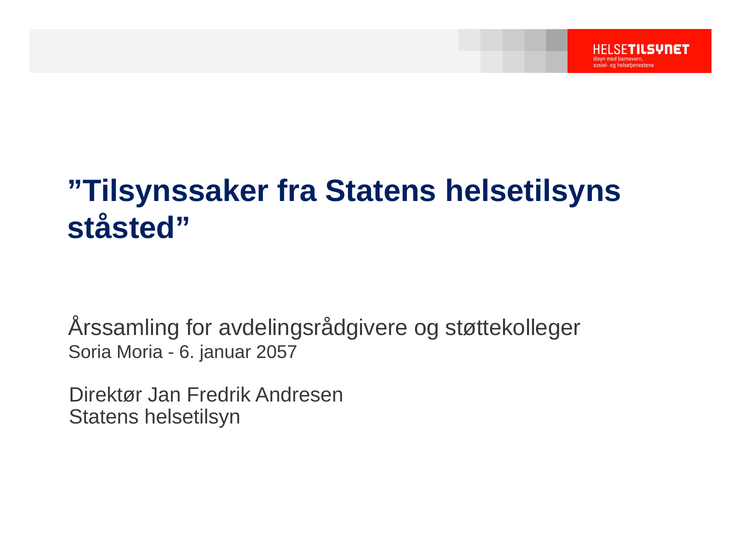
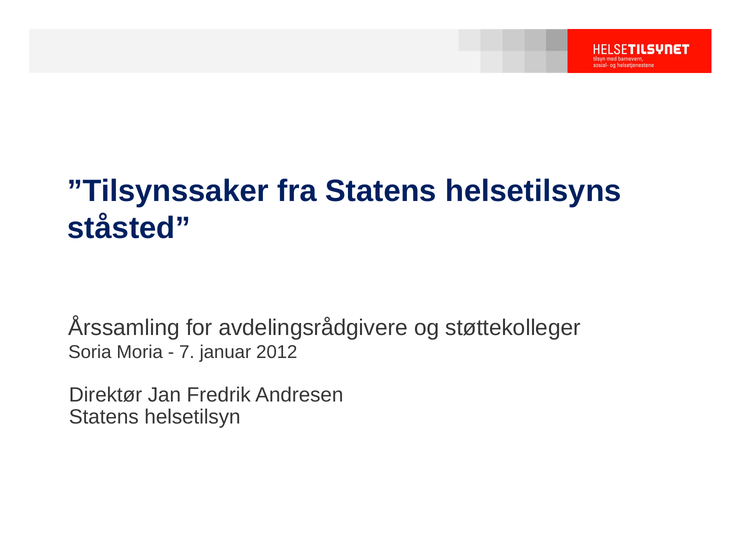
6: 6 -> 7 (187, 352)
2057: 2057 -> 2012 (277, 352)
